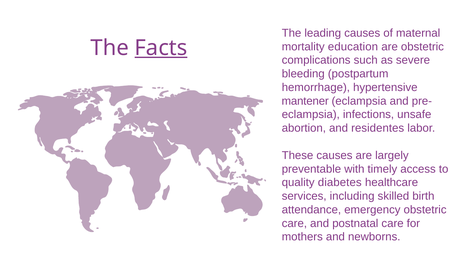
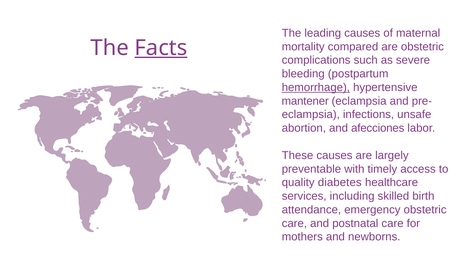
education: education -> compared (353, 47)
hemorrhage underline: none -> present (316, 88)
residentes: residentes -> afecciones (378, 129)
